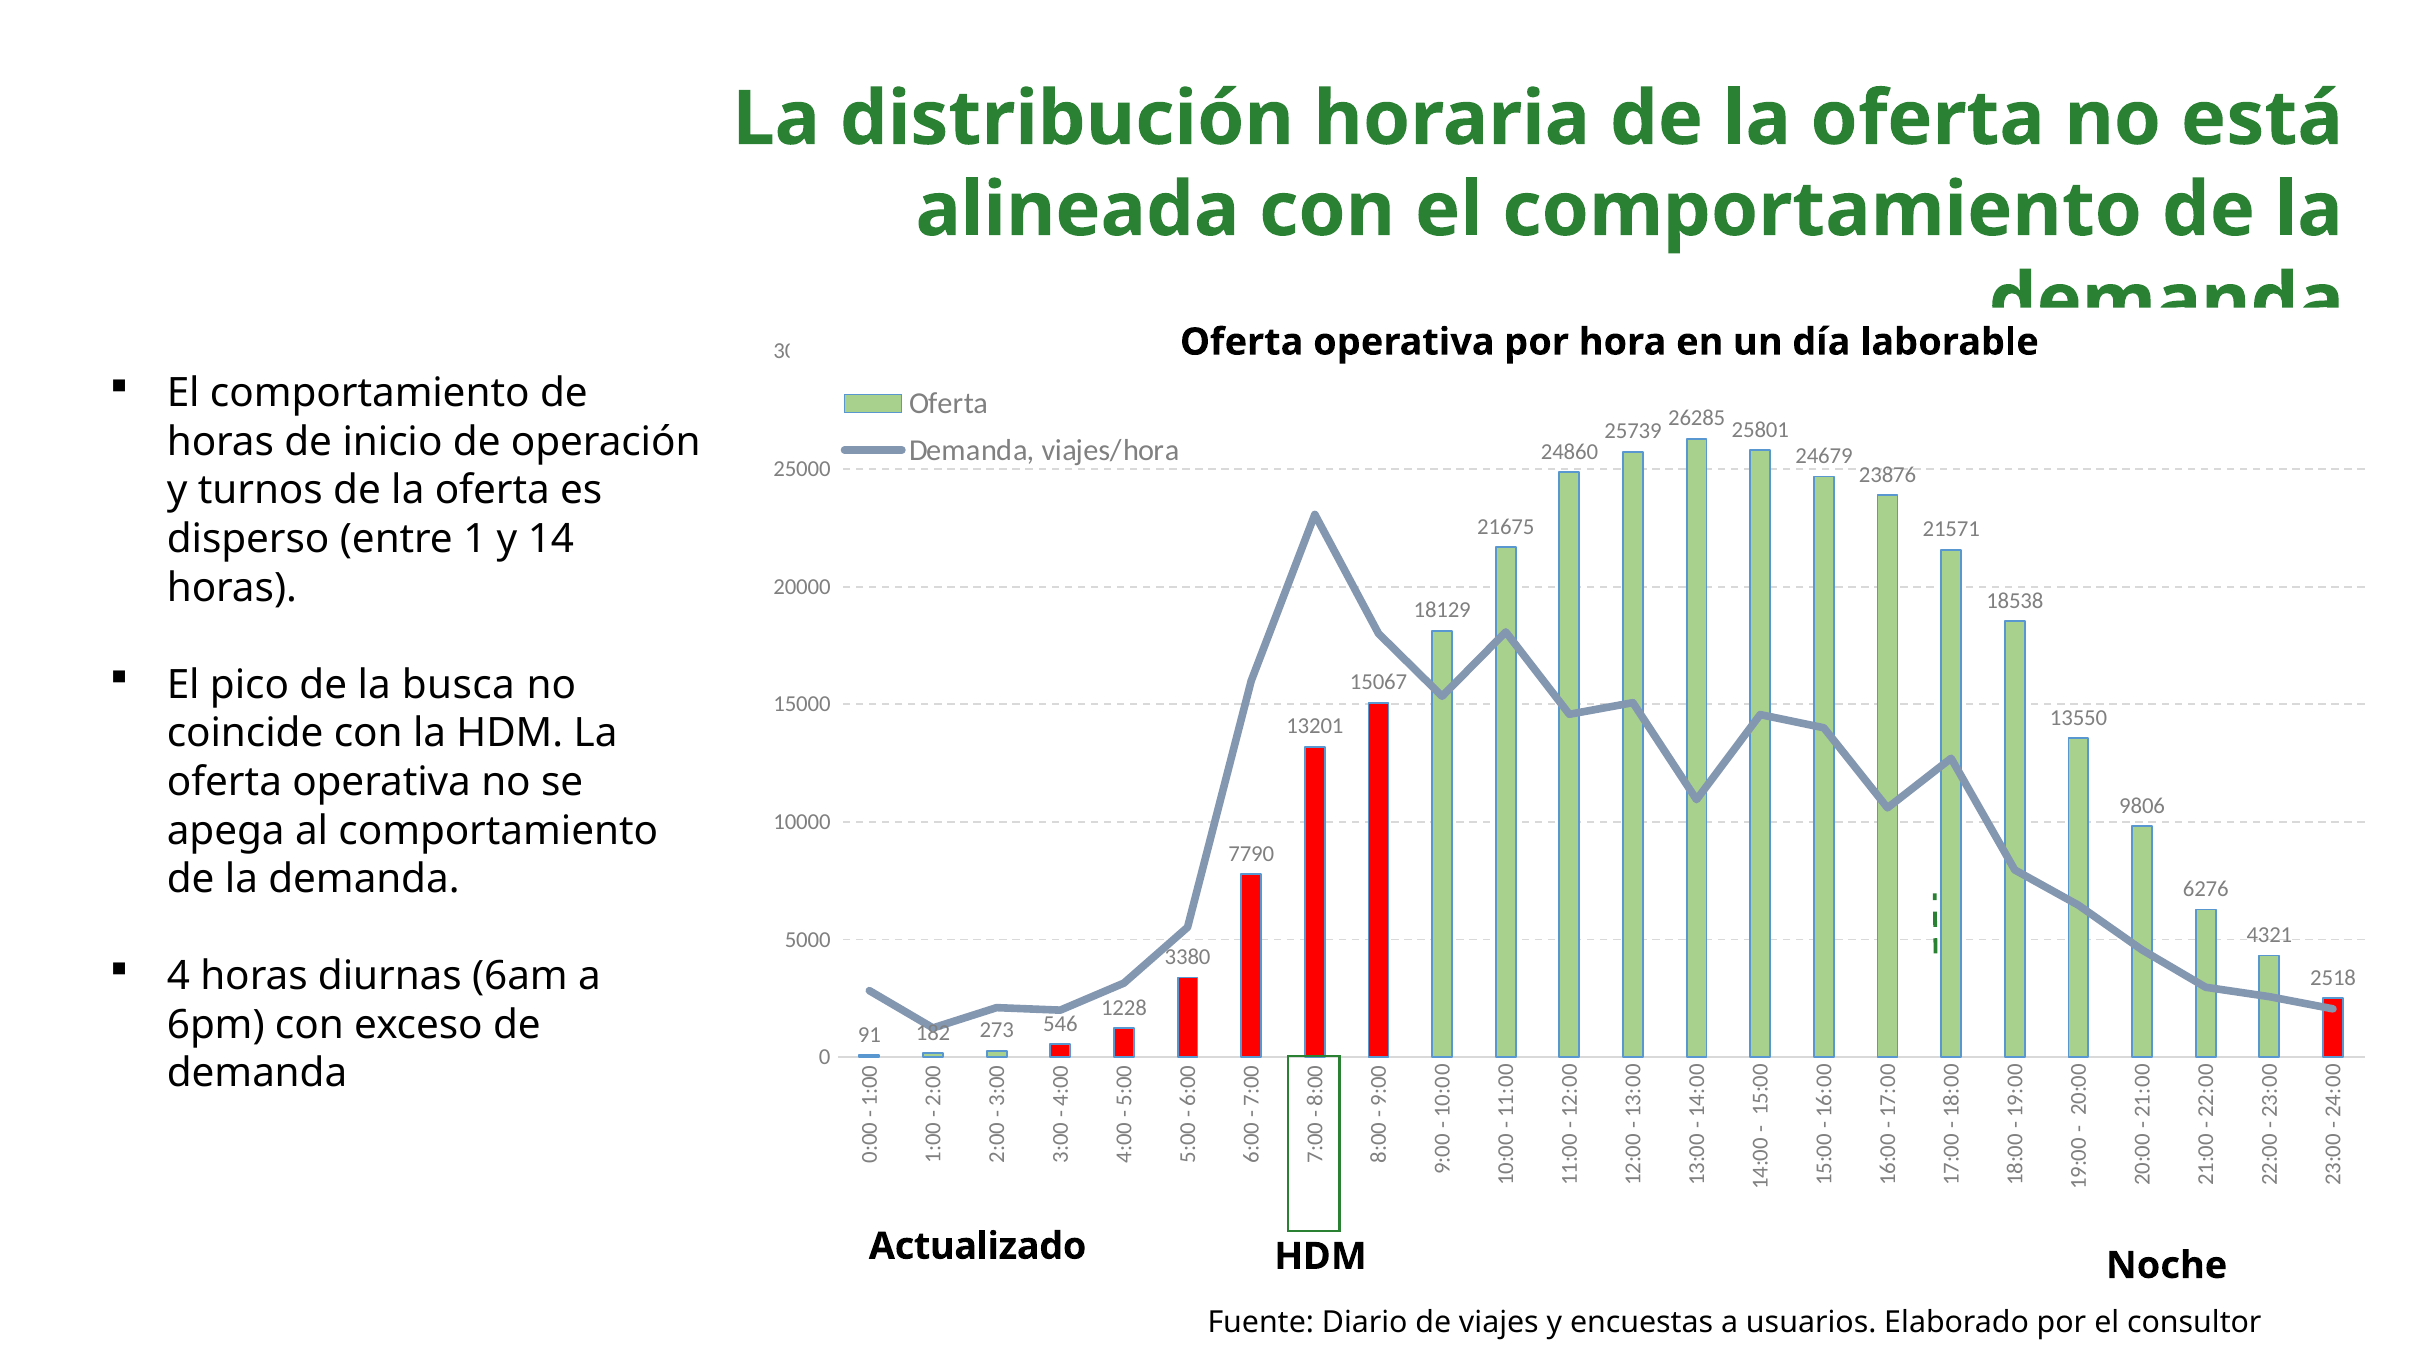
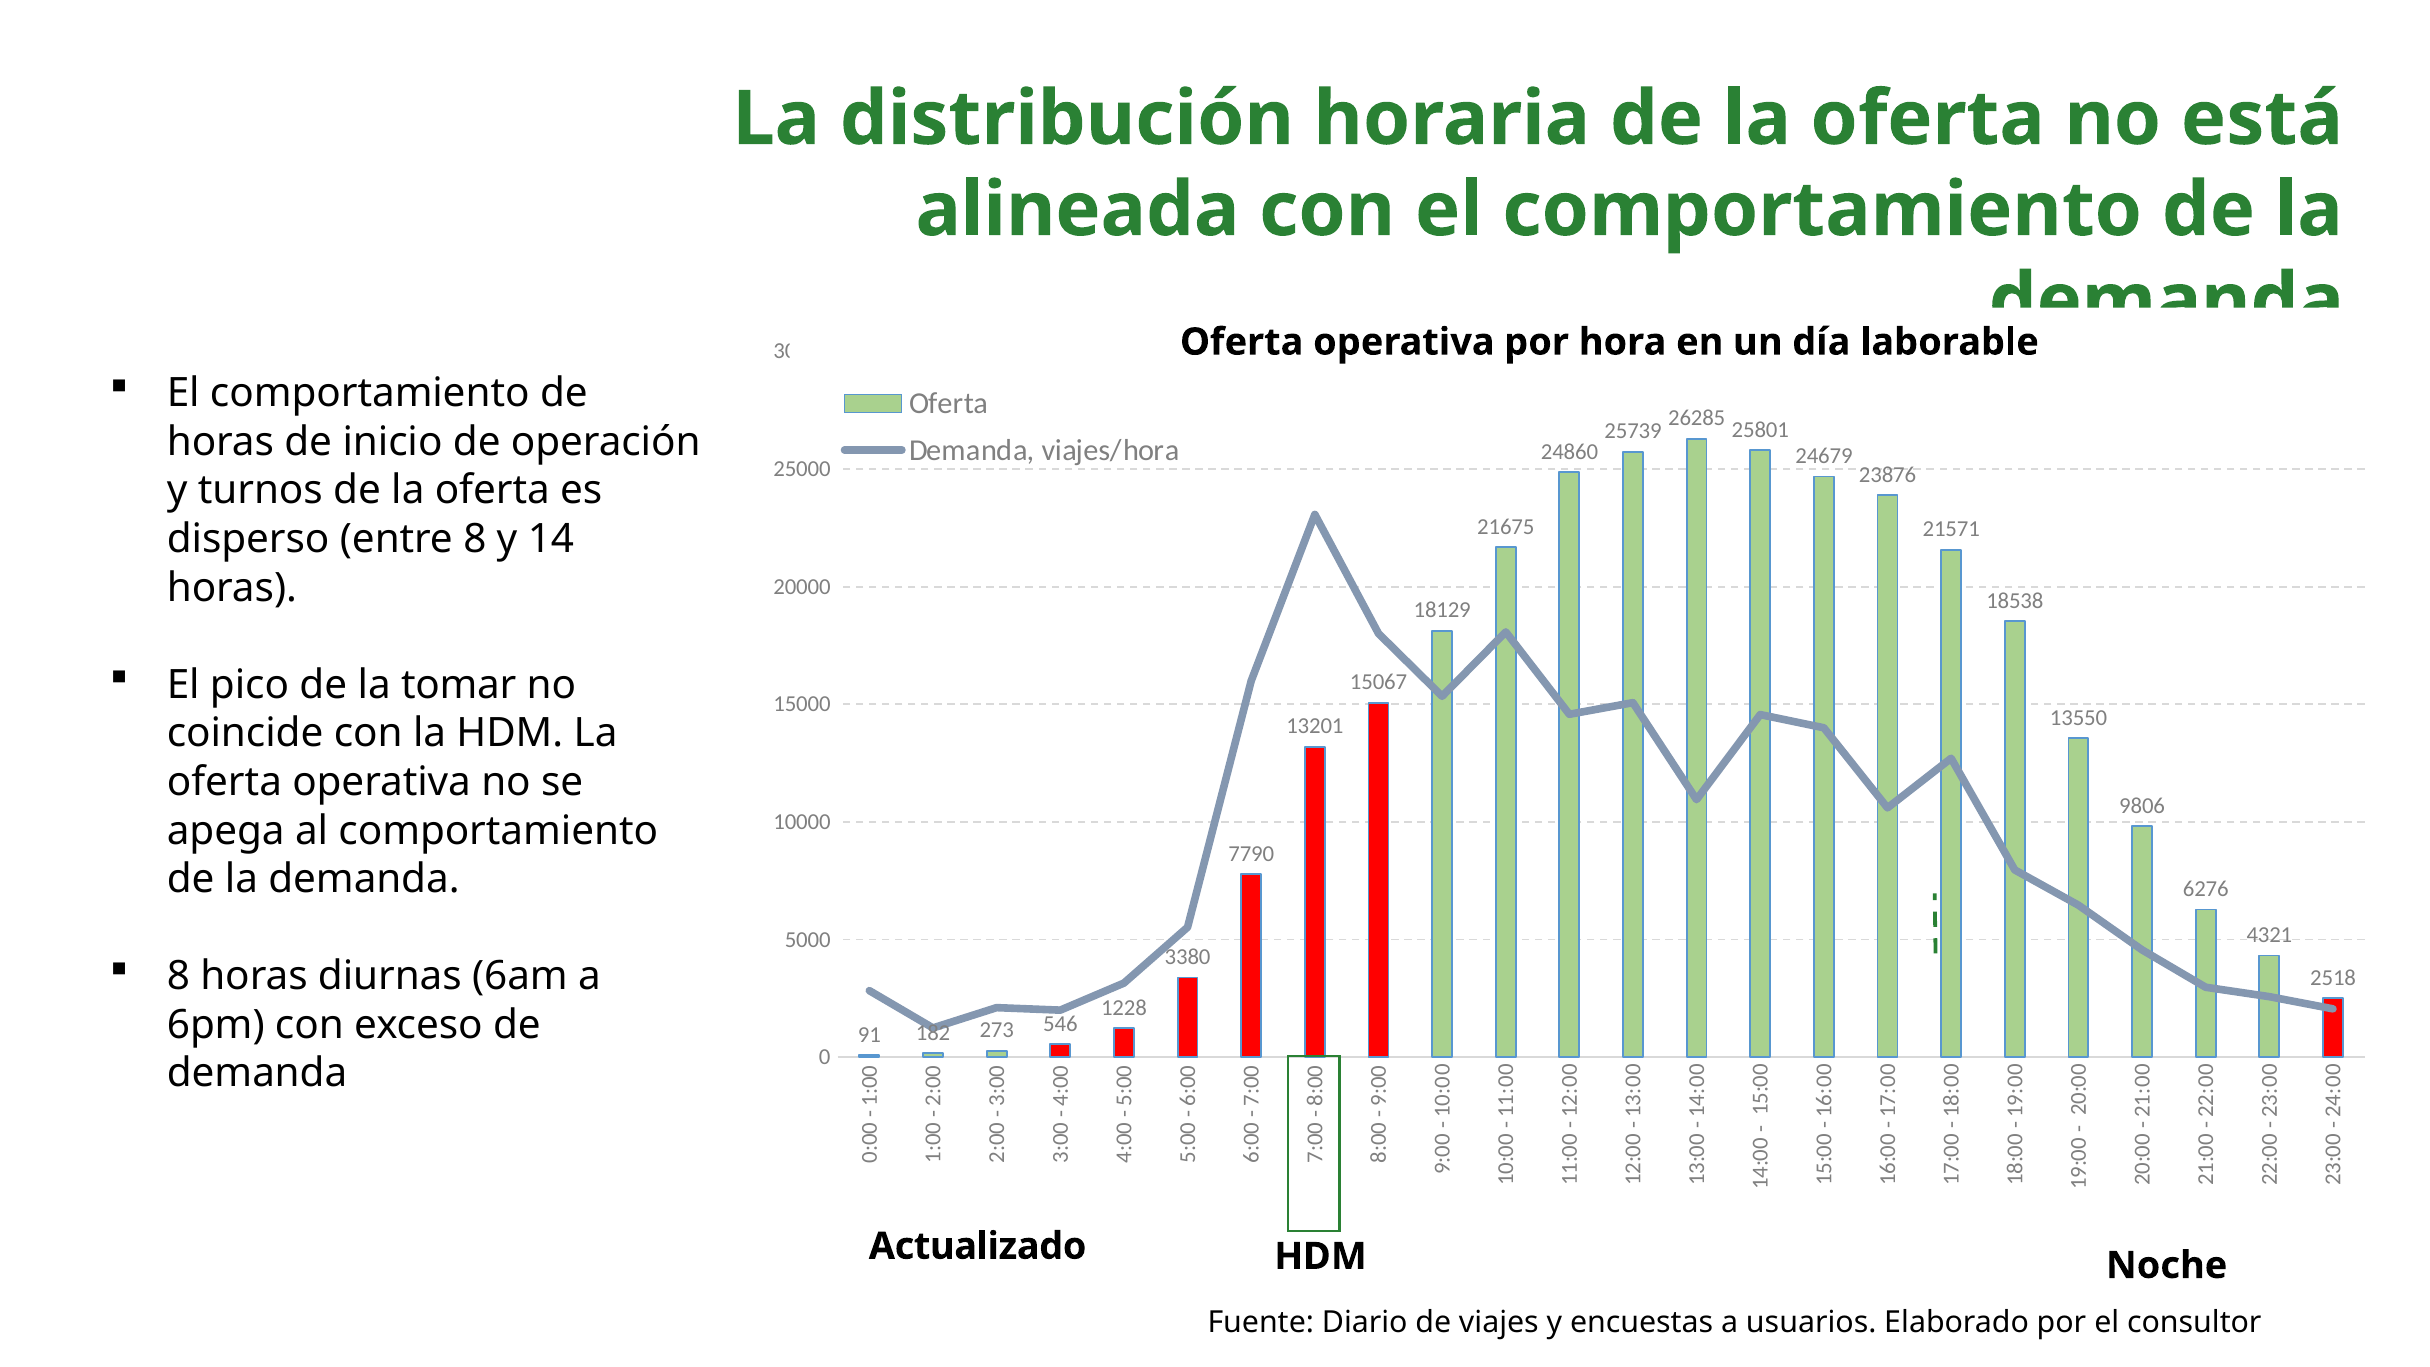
entre 1: 1 -> 8 (475, 539)
busca: busca -> tomar (459, 685)
4: 4 -> 8 (179, 976)
